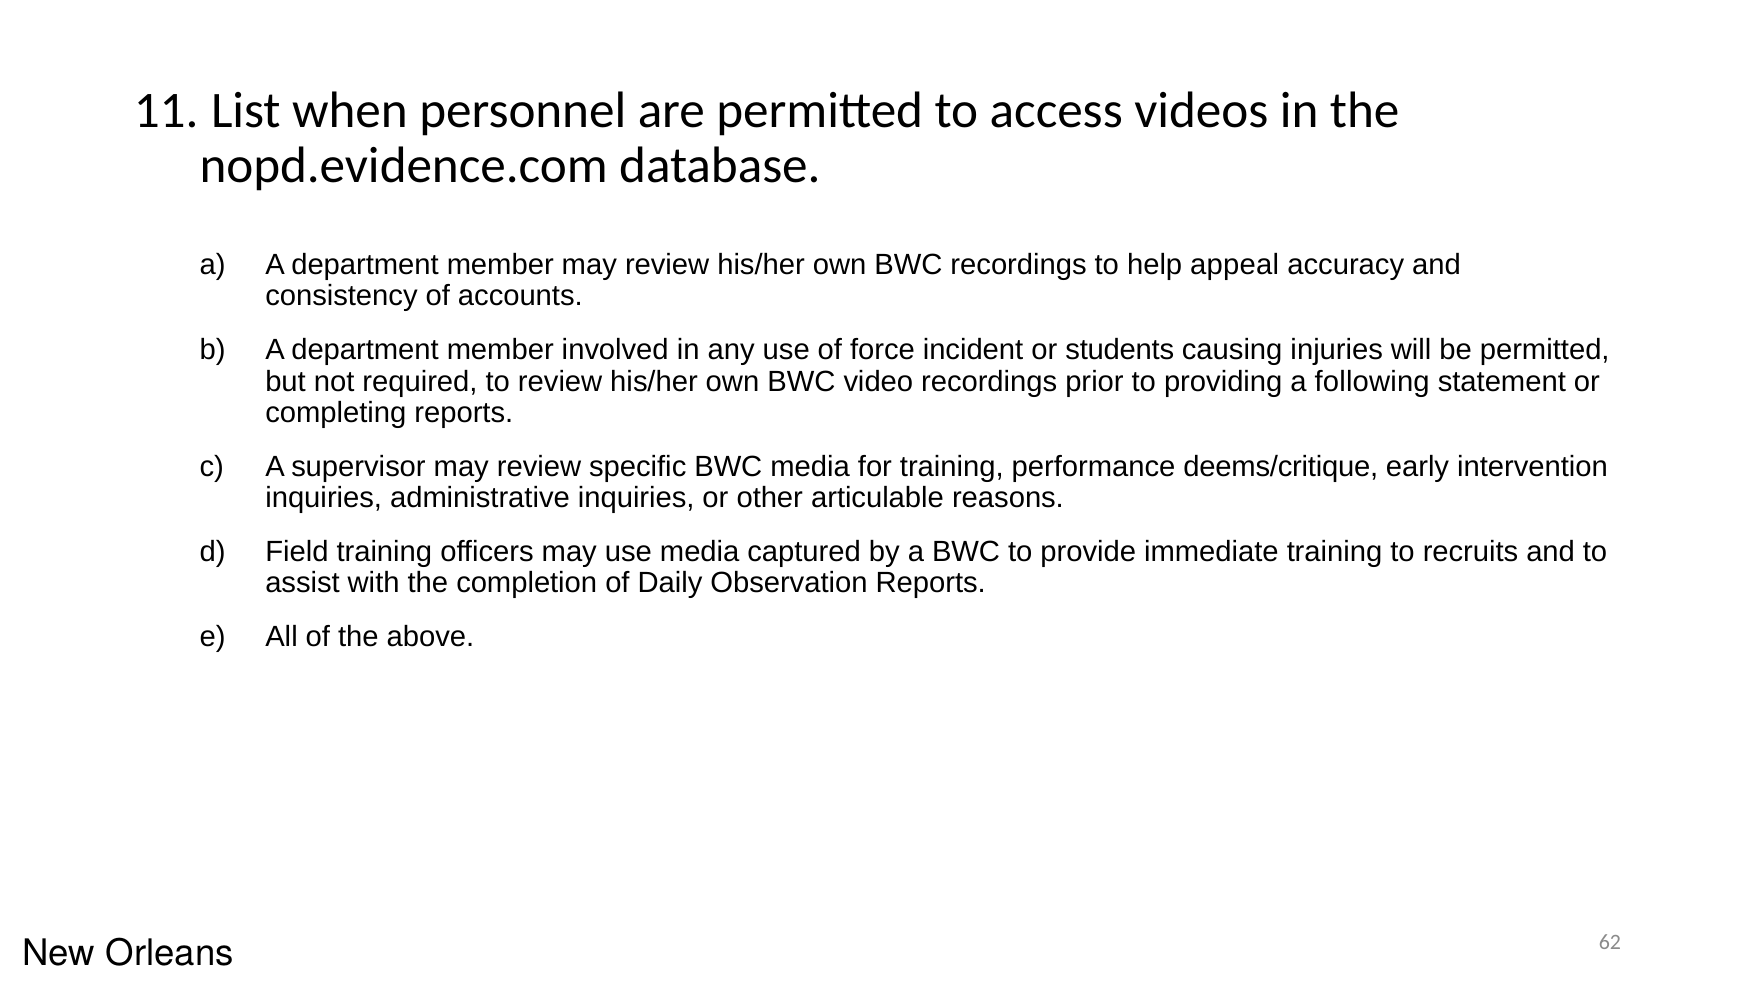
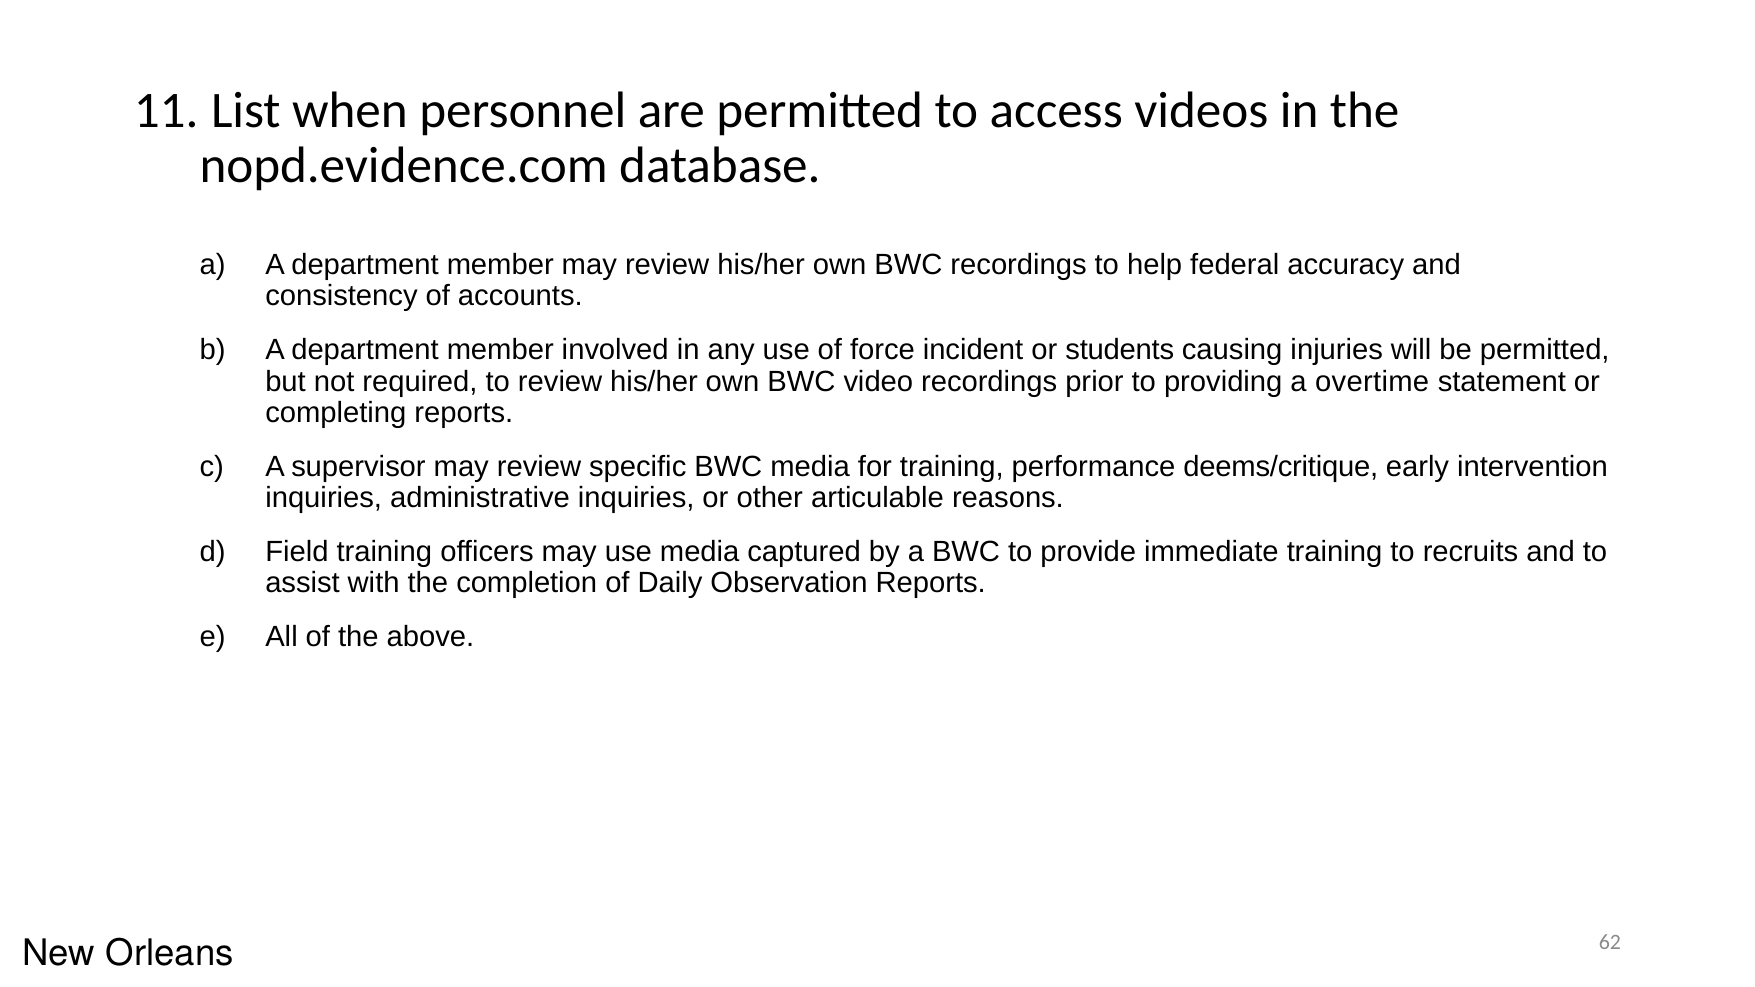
appeal: appeal -> federal (1235, 265)
following: following -> overtime (1372, 381)
